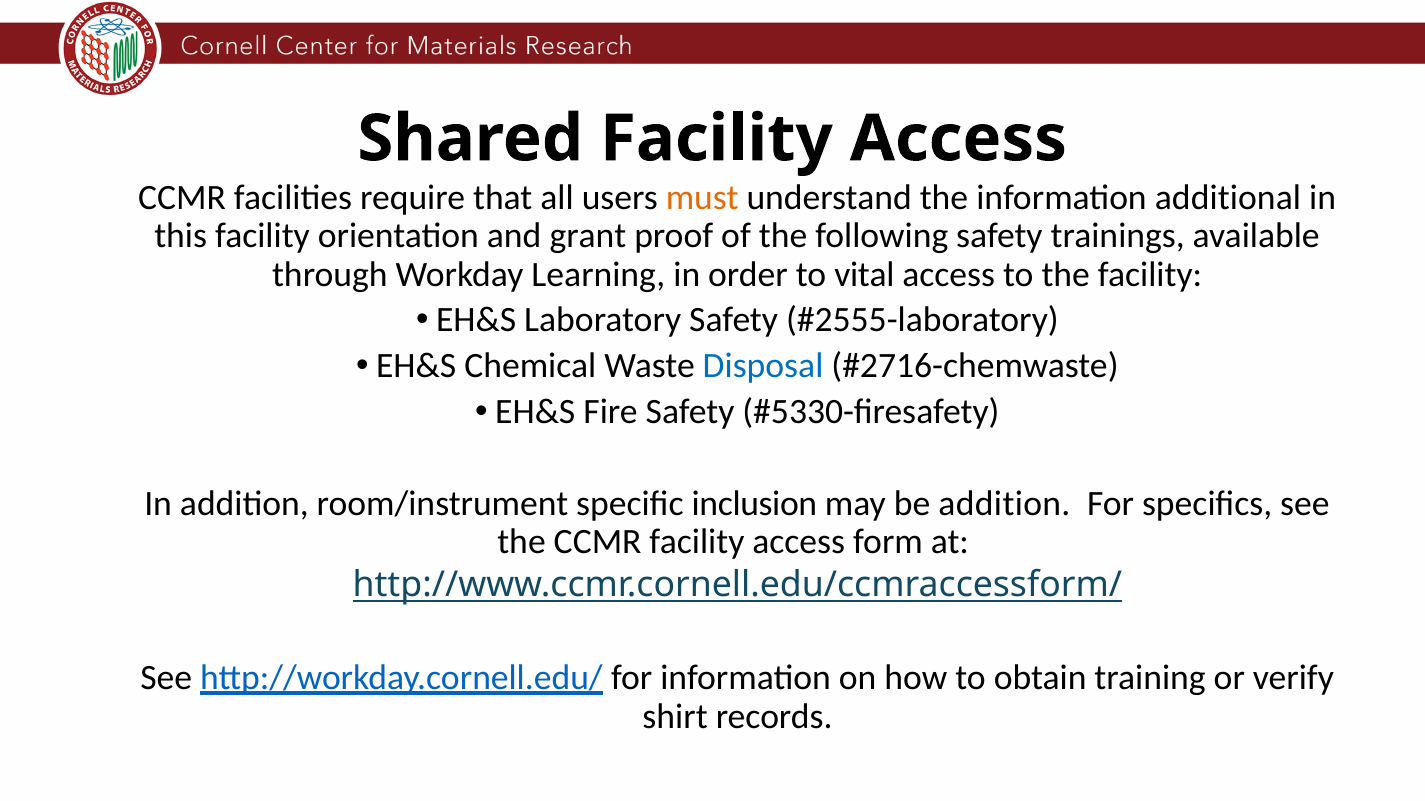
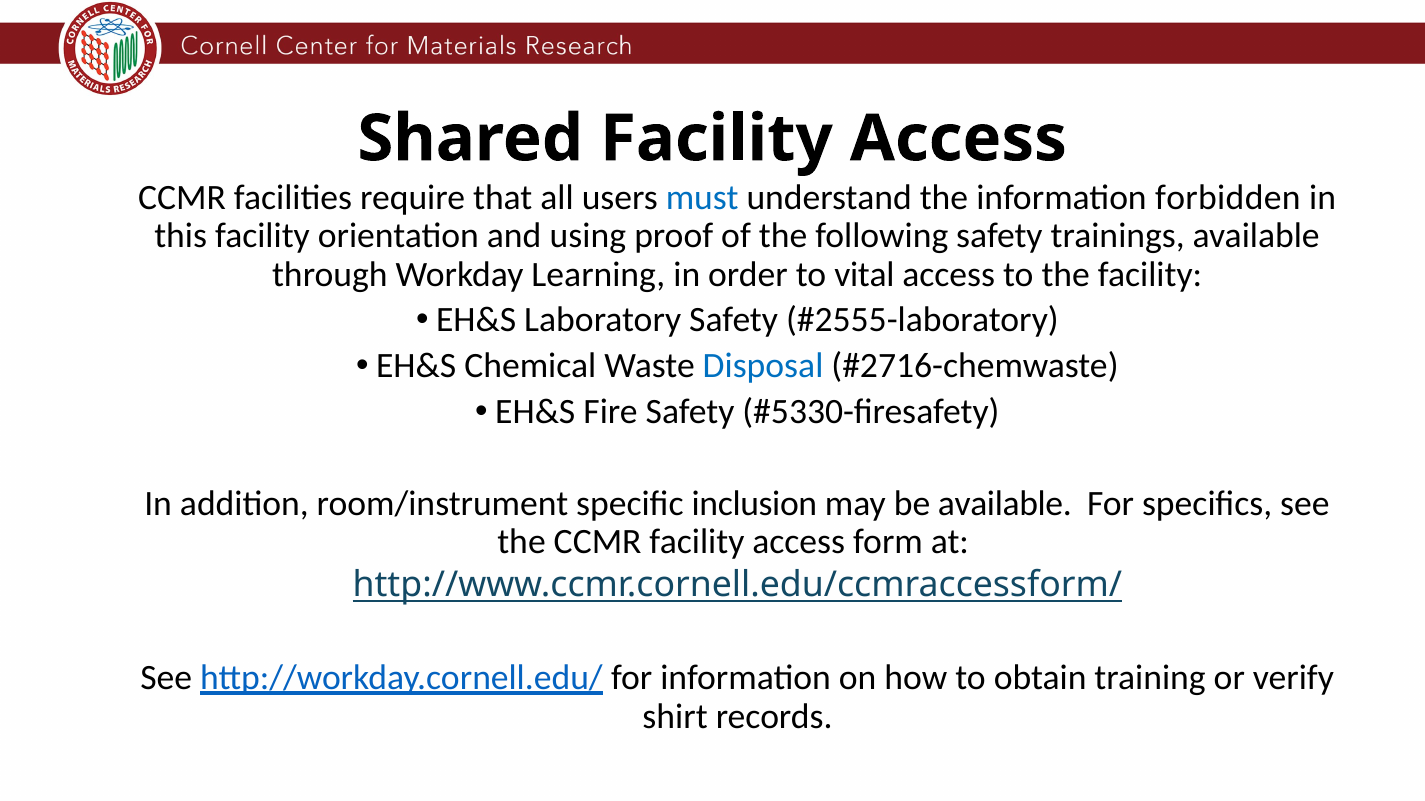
must colour: orange -> blue (702, 198)
additional: additional -> forbidden (1228, 198)
grant: grant -> using (588, 236)
be addition: addition -> available (1005, 504)
